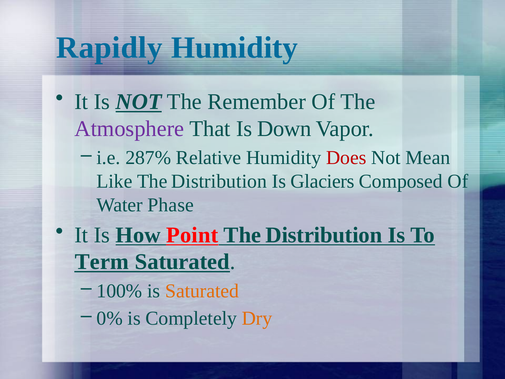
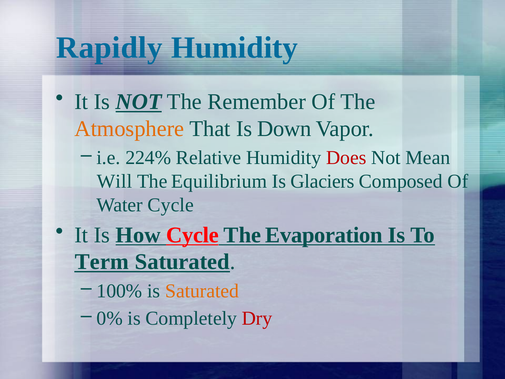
Atmosphere colour: purple -> orange (129, 129)
287%: 287% -> 224% (148, 158)
Like: Like -> Will (114, 181)
Distribution: Distribution -> Equilibrium (219, 181)
Water Phase: Phase -> Cycle (171, 205)
How Point: Point -> Cycle (192, 235)
Distribution: Distribution -> Evaporation (324, 235)
Dry colour: orange -> red (257, 318)
